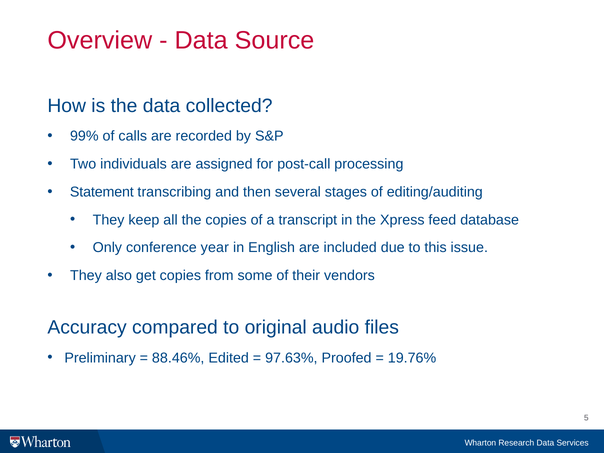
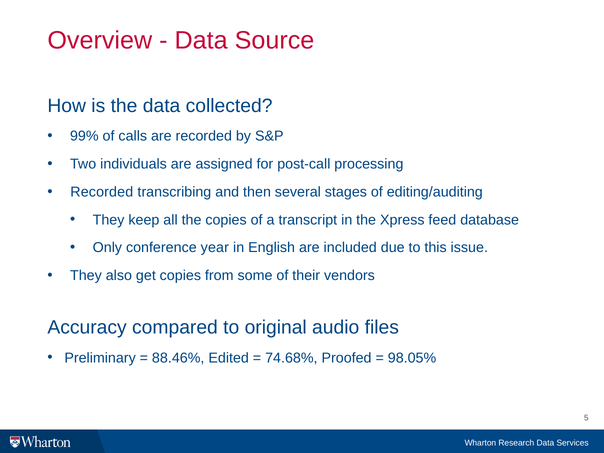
Statement: Statement -> Recorded (102, 192)
97.63%: 97.63% -> 74.68% (291, 358)
19.76%: 19.76% -> 98.05% (412, 358)
